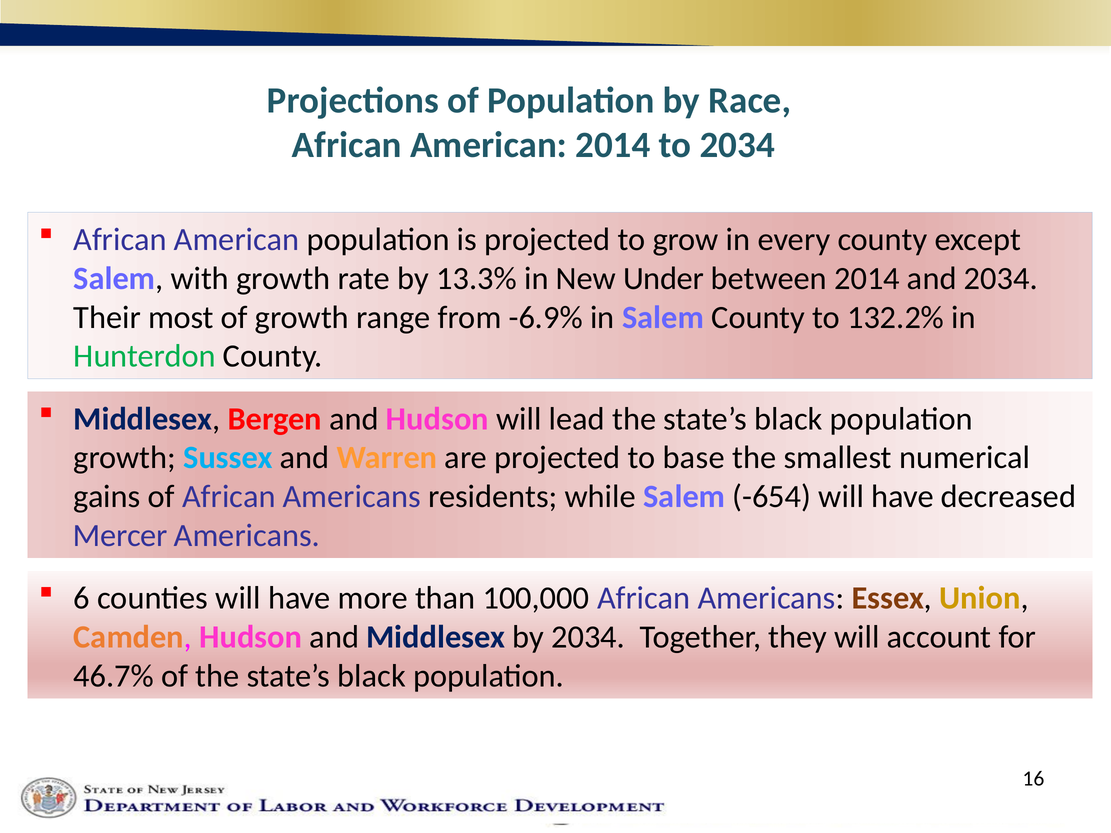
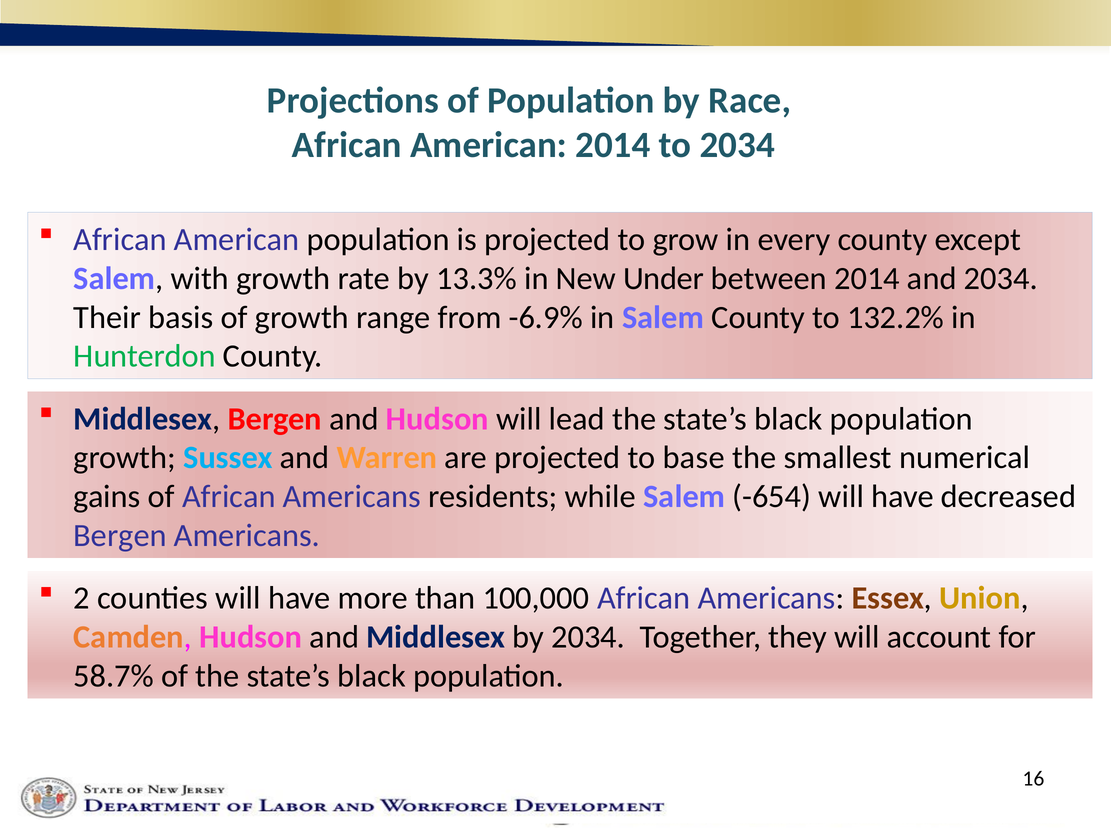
most: most -> basis (181, 317)
Mercer: Mercer -> Bergen (120, 536)
6: 6 -> 2 (82, 598)
46.7%: 46.7% -> 58.7% (114, 676)
